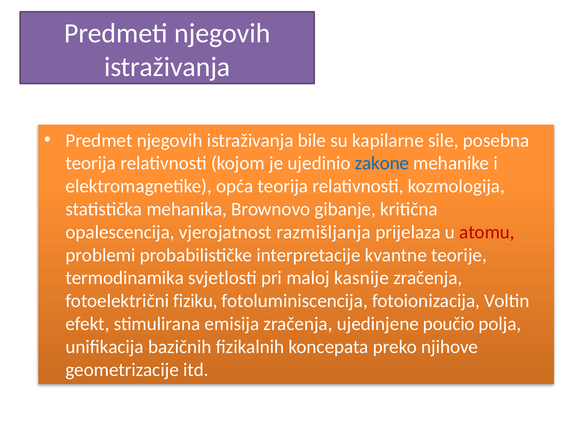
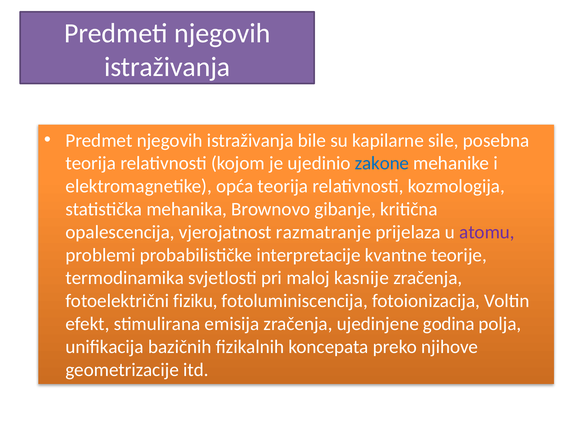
razmišljanja: razmišljanja -> razmatranje (324, 232)
atomu colour: red -> purple (487, 232)
poučio: poučio -> godina (449, 324)
